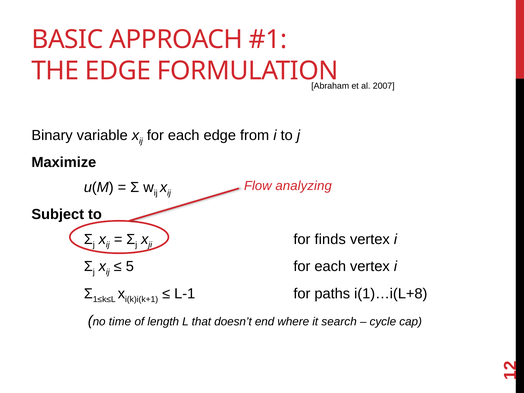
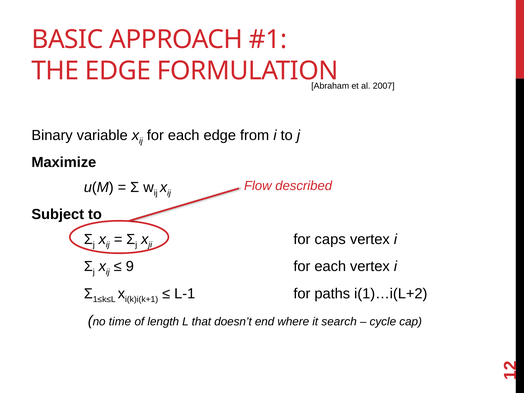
analyzing: analyzing -> described (304, 186)
finds: finds -> caps (330, 239)
5: 5 -> 9 (130, 266)
i(1)…i(L+8: i(1)…i(L+8 -> i(1)…i(L+2 (391, 294)
